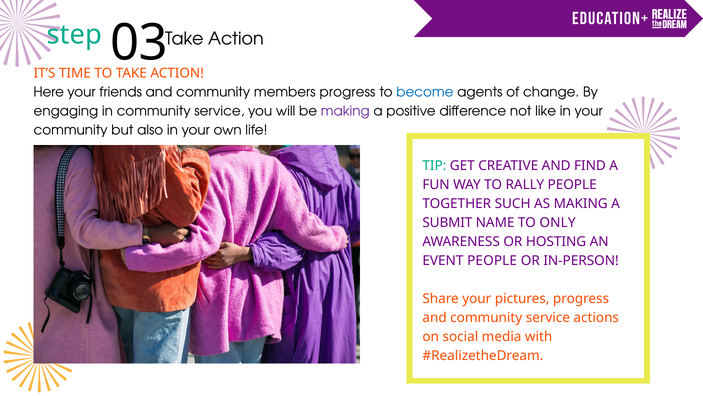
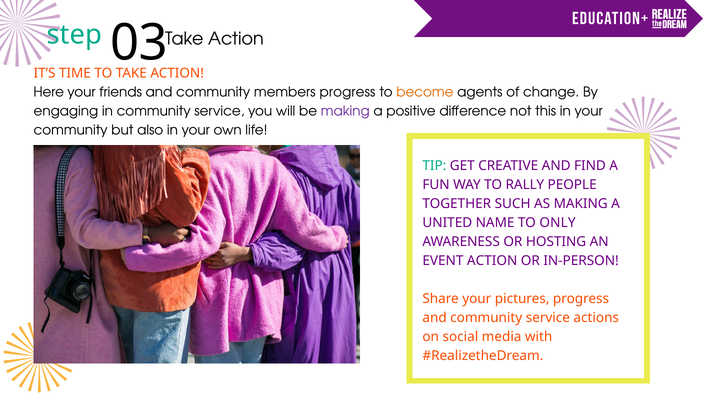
become colour: blue -> orange (425, 92)
like: like -> this (546, 111)
SUBMIT: SUBMIT -> UNITED (447, 223)
EVENT PEOPLE: PEOPLE -> ACTION (492, 261)
